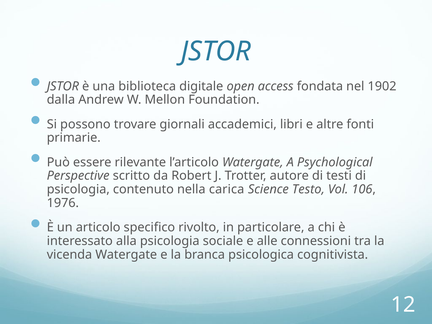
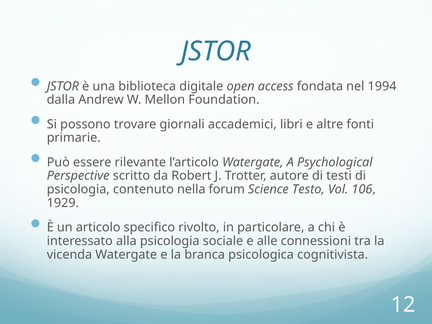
1902: 1902 -> 1994 (382, 86)
carica: carica -> forum (227, 189)
1976: 1976 -> 1929 (63, 203)
